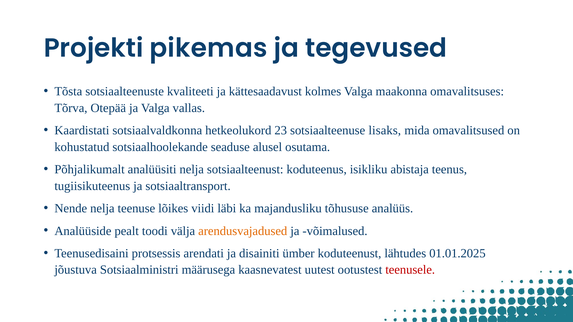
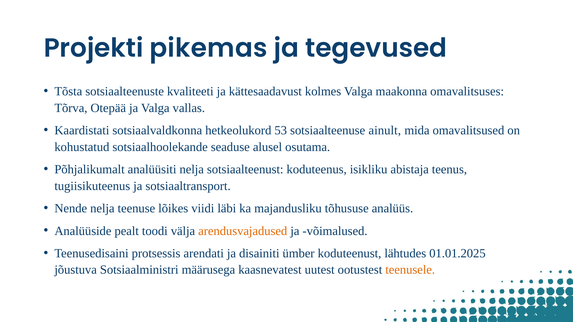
23: 23 -> 53 (281, 131)
lisaks: lisaks -> ainult (385, 131)
teenusele colour: red -> orange (410, 270)
